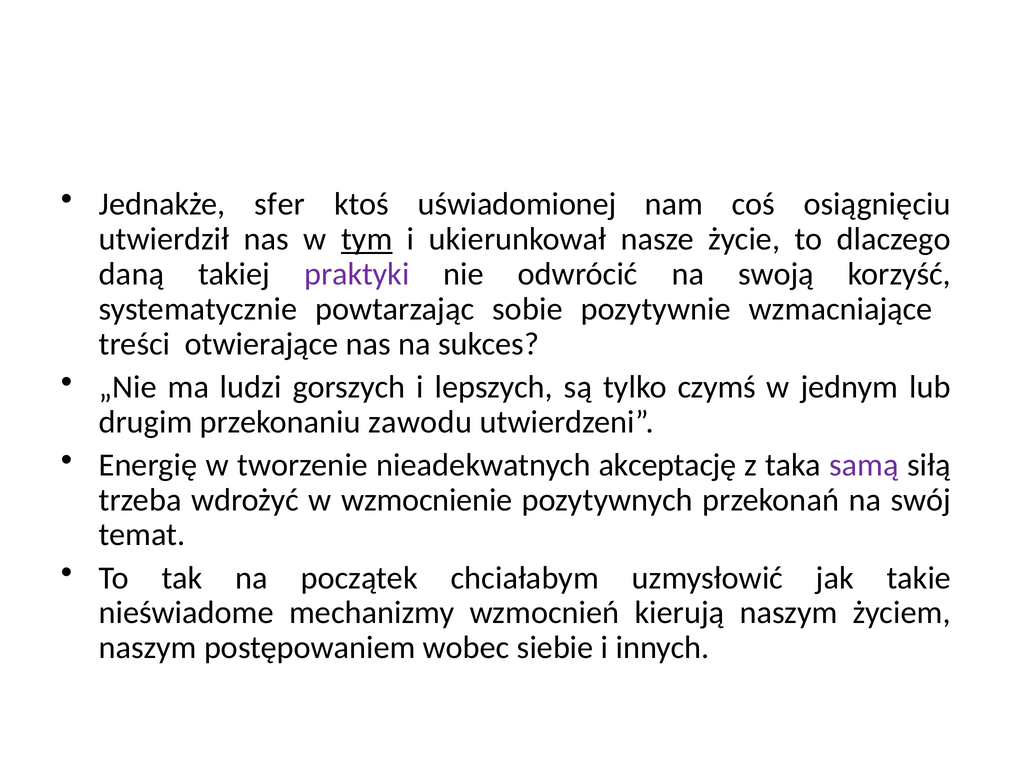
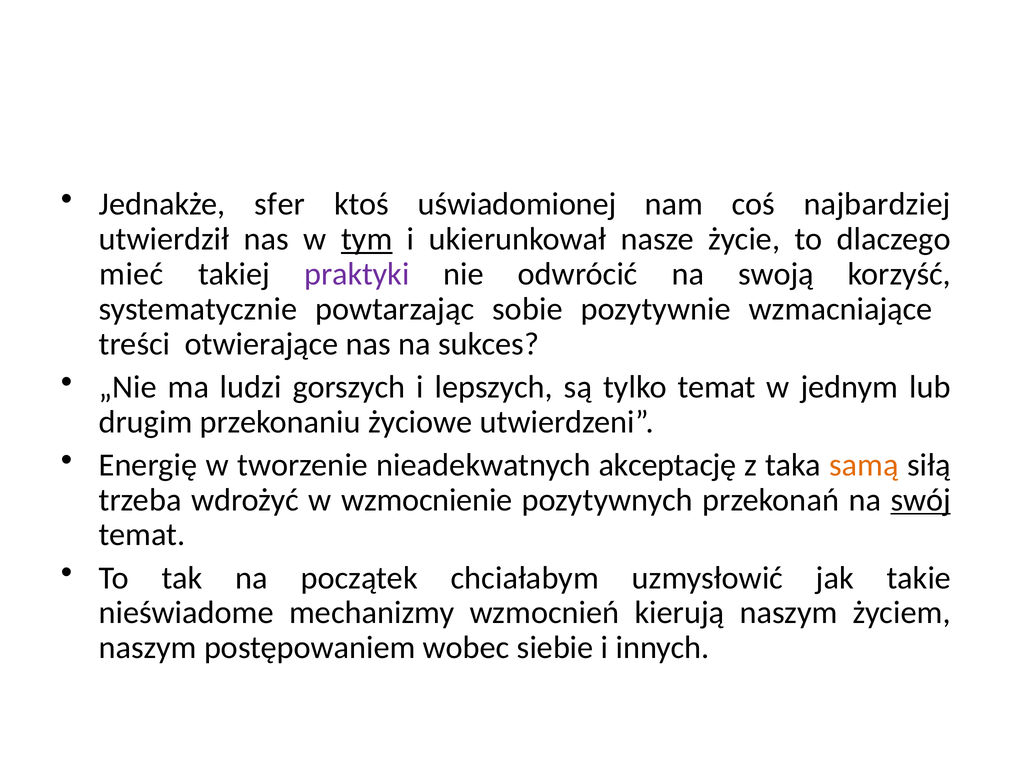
osiągnięciu: osiągnięciu -> najbardziej (877, 204)
daną: daną -> mieć (131, 274)
tylko czymś: czymś -> temat (717, 387)
zawodu: zawodu -> życiowe (420, 422)
samą colour: purple -> orange (864, 465)
swój underline: none -> present (921, 500)
